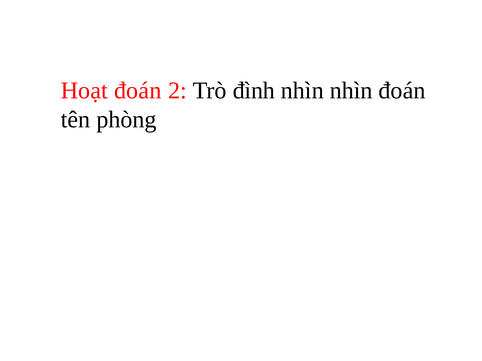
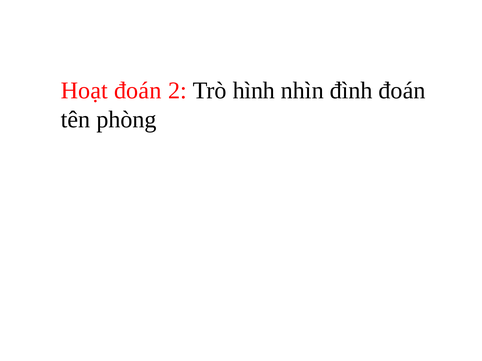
đình: đình -> hình (254, 91)
nhìn nhìn: nhìn -> đình (351, 91)
